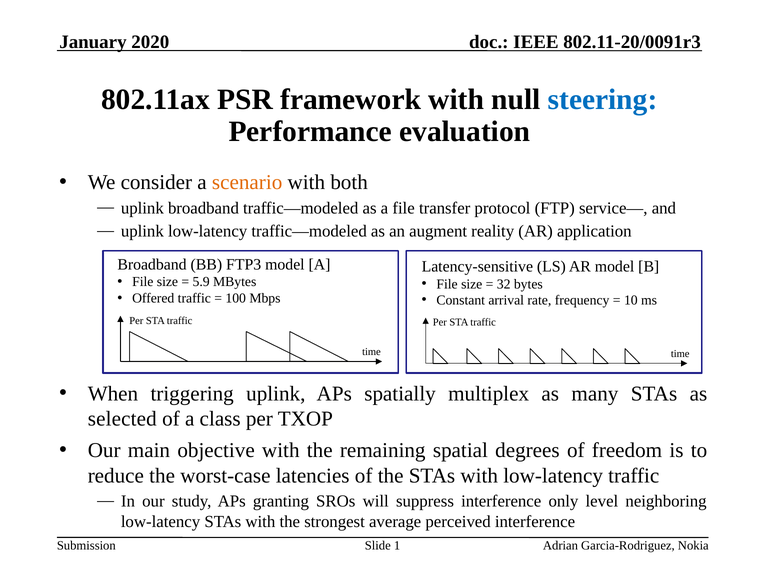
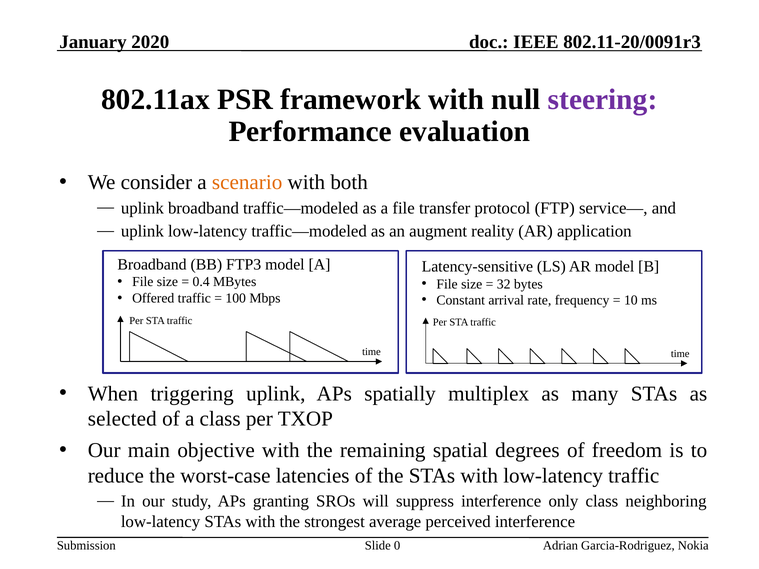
steering colour: blue -> purple (603, 99)
5.9: 5.9 -> 0.4 (201, 282)
only level: level -> class (602, 502)
1: 1 -> 0 (397, 546)
